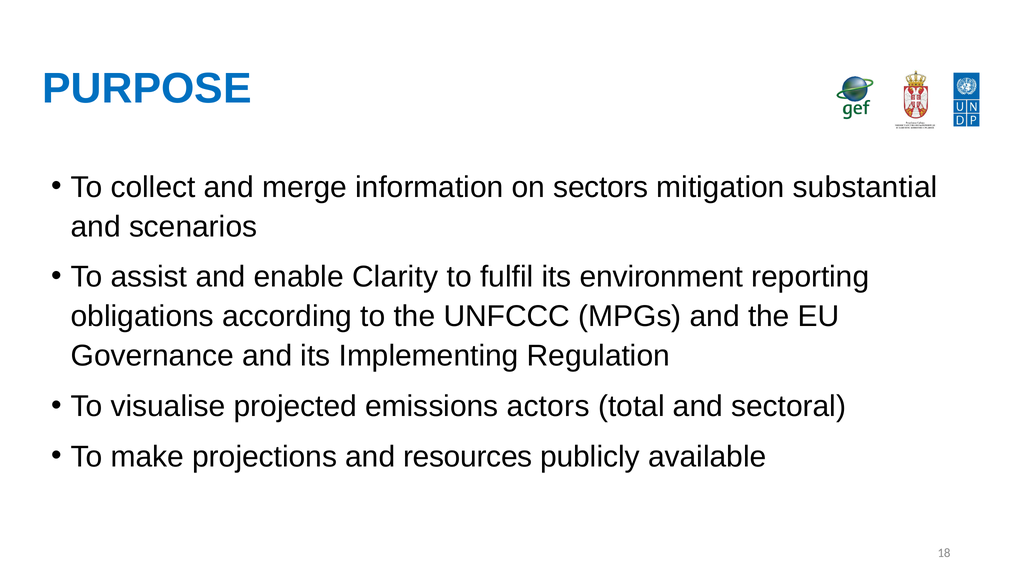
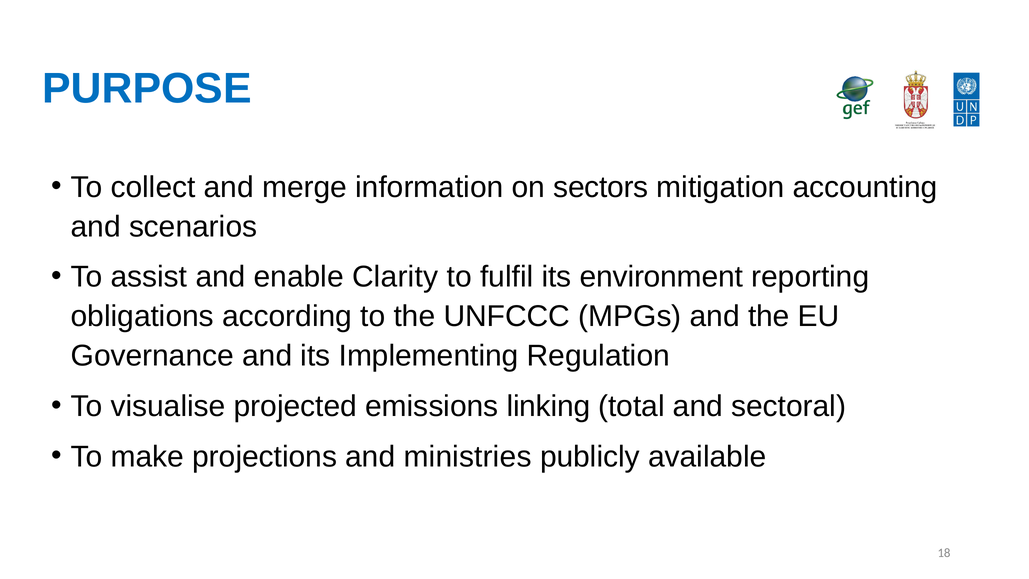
substantial: substantial -> accounting (865, 187)
actors: actors -> linking (548, 406)
resources: resources -> ministries (468, 456)
